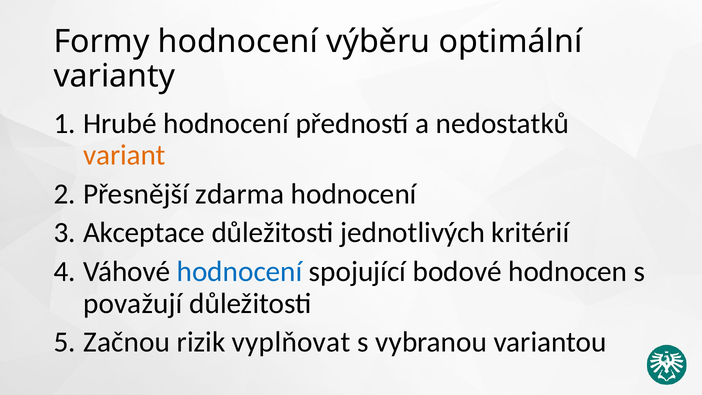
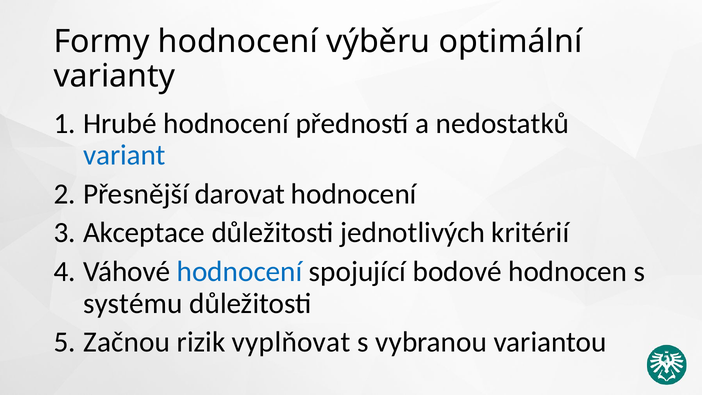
variant colour: orange -> blue (124, 155)
zdarma: zdarma -> darovat (240, 194)
považují: považují -> systému (133, 303)
